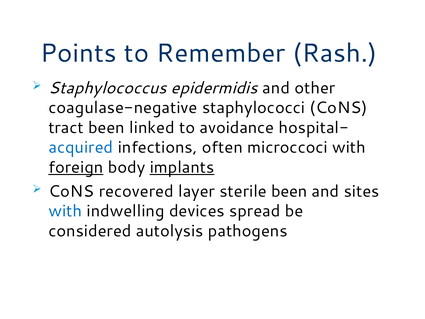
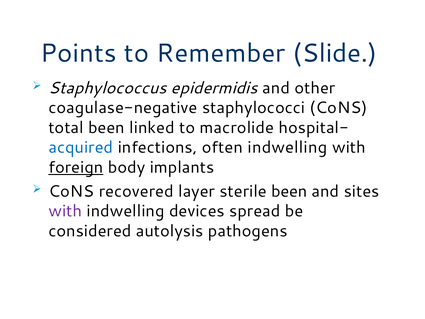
Rash: Rash -> Slide (335, 53)
tract: tract -> total (66, 127)
avoidance: avoidance -> macrolide (237, 127)
often microccoci: microccoci -> indwelling (287, 147)
implants underline: present -> none (182, 167)
with colour: blue -> purple (65, 211)
